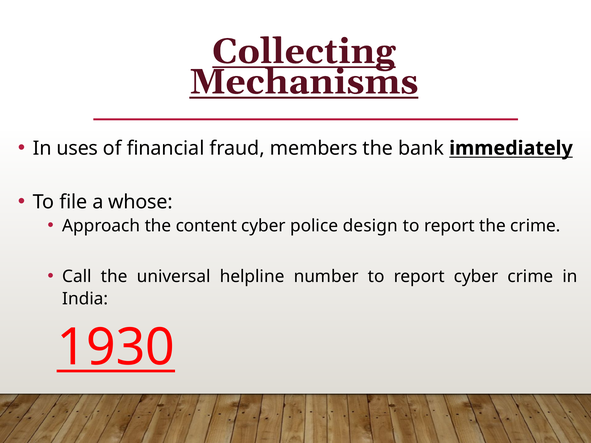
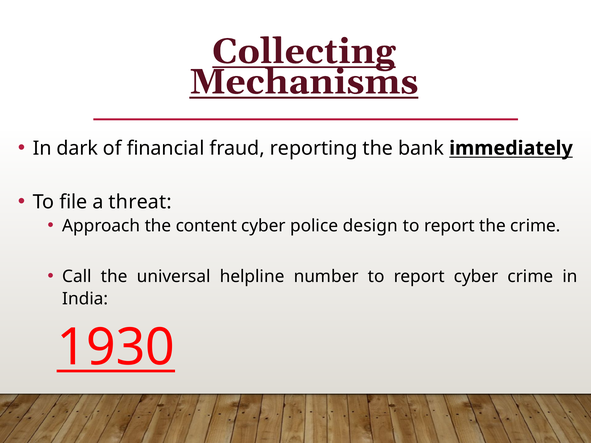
uses: uses -> dark (77, 148)
members: members -> reporting (314, 148)
whose: whose -> threat (140, 202)
